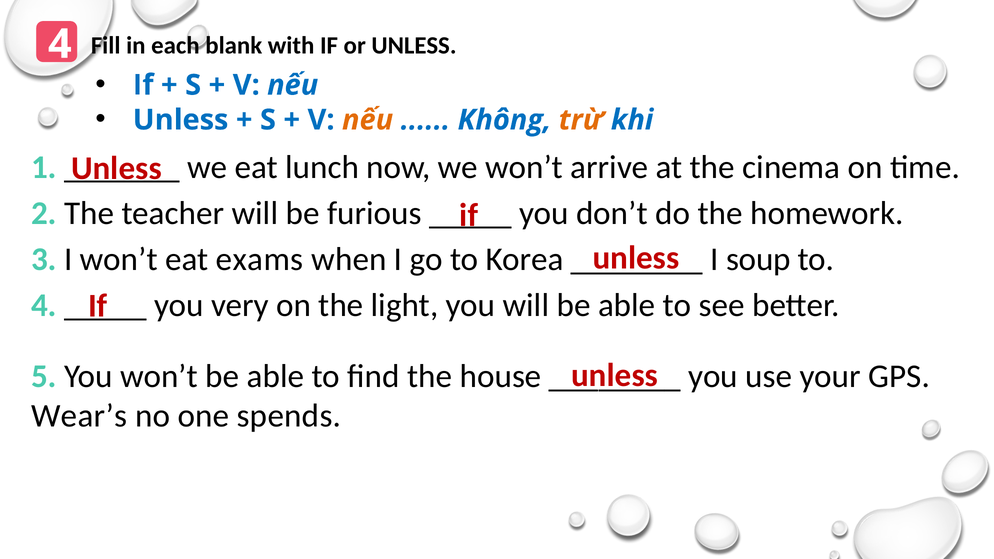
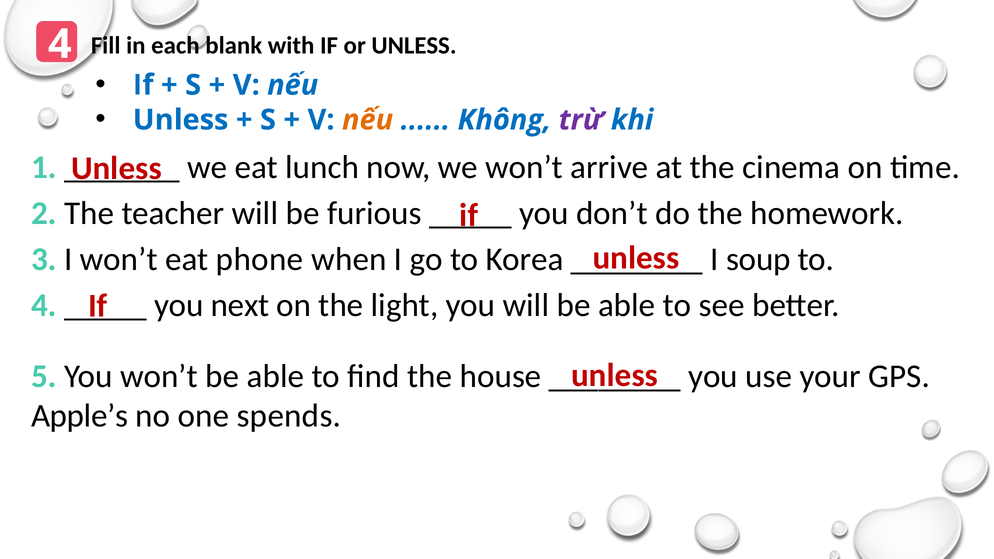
trừ colour: orange -> purple (581, 120)
exams: exams -> phone (260, 259)
very: very -> next (240, 305)
Wear’s: Wear’s -> Apple’s (80, 416)
